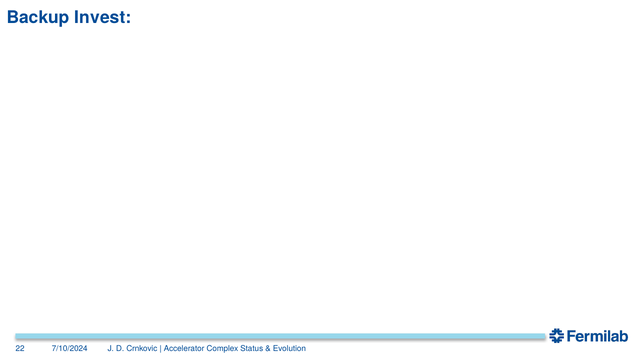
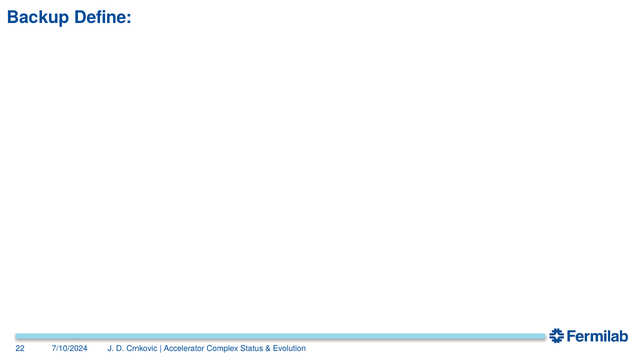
Invest: Invest -> Define (103, 18)
